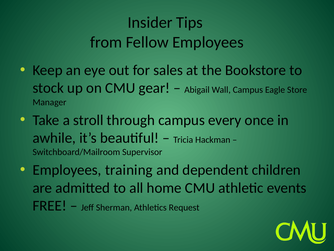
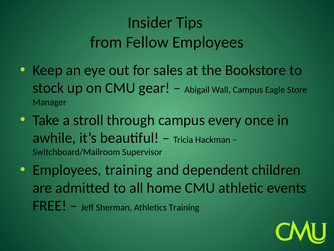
Athletics Request: Request -> Training (184, 207)
